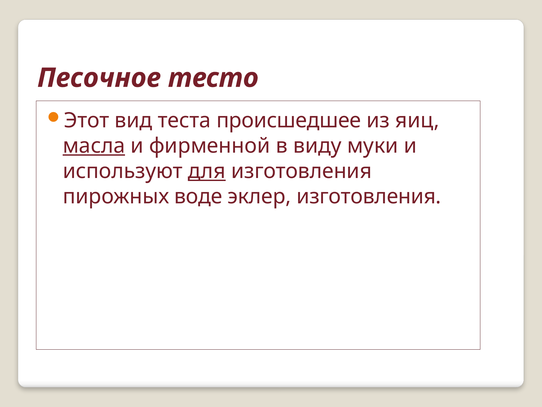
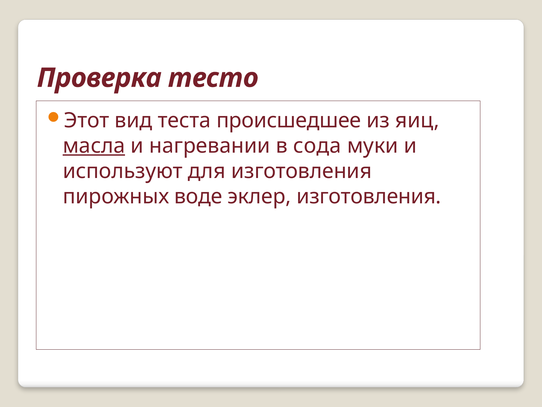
Песочное: Песочное -> Проверка (99, 78)
фирменной: фирменной -> нагревании (210, 146)
виду: виду -> сода (317, 146)
для underline: present -> none (207, 171)
